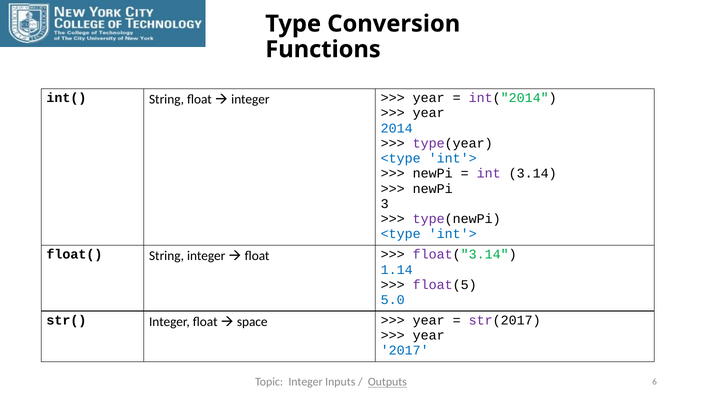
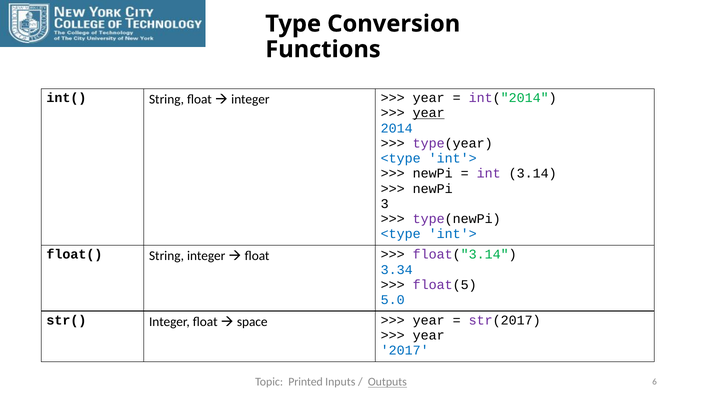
year underline: none -> present (429, 113)
1.14: 1.14 -> 3.34 (397, 270)
Topic Integer: Integer -> Printed (306, 382)
